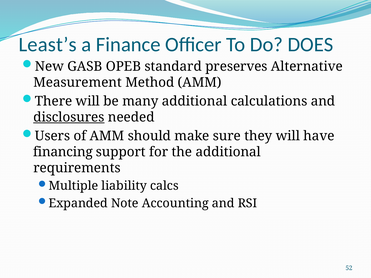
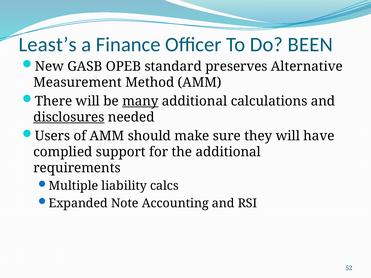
DOES: DOES -> BEEN (310, 45)
many underline: none -> present (140, 101)
financing: financing -> complied (63, 152)
